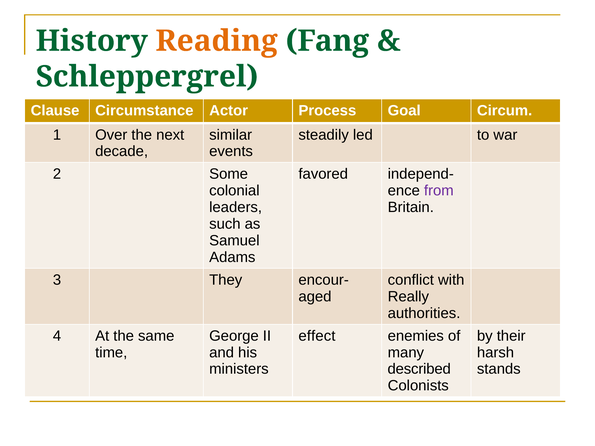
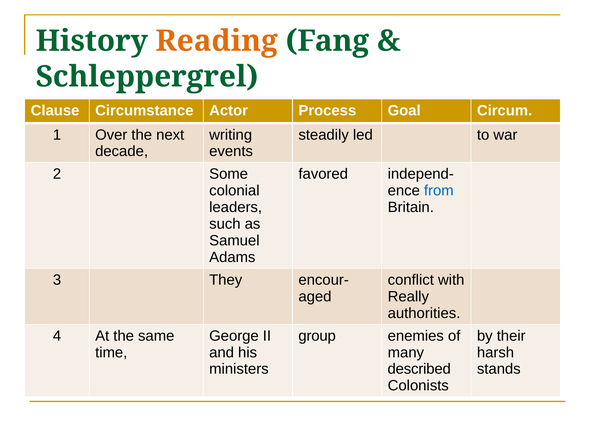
similar: similar -> writing (231, 135)
from colour: purple -> blue (439, 191)
effect: effect -> group (317, 336)
